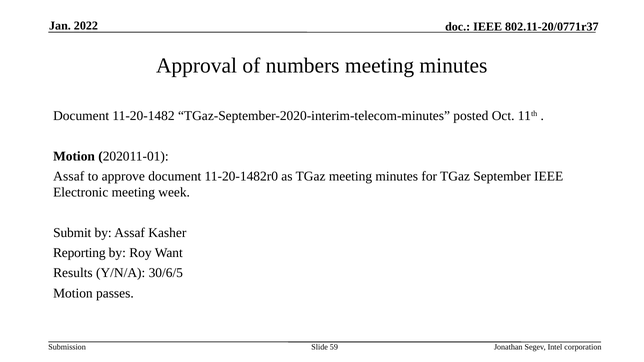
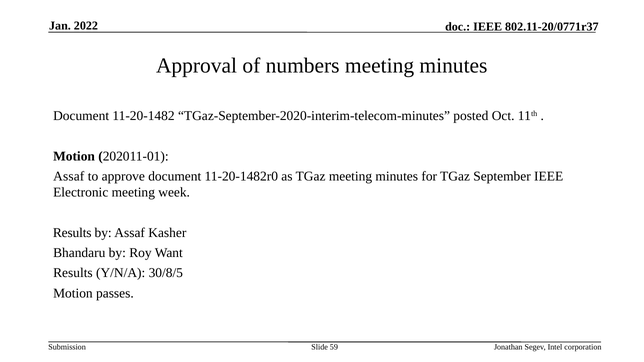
Submit: Submit -> Results (72, 233)
Reporting: Reporting -> Bhandaru (79, 253)
30/6/5: 30/6/5 -> 30/8/5 (166, 273)
